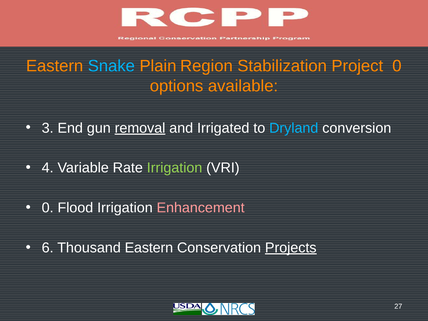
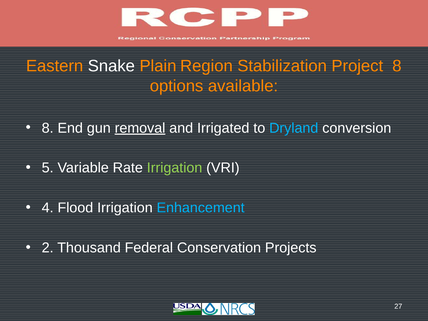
Snake colour: light blue -> white (111, 66)
Project 0: 0 -> 8 (397, 66)
3: 3 -> 8 (48, 128)
4: 4 -> 5 (48, 168)
0: 0 -> 4 (48, 208)
Enhancement colour: pink -> light blue (201, 208)
6: 6 -> 2 (48, 248)
Thousand Eastern: Eastern -> Federal (149, 248)
Projects underline: present -> none (291, 248)
